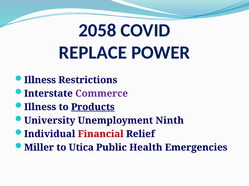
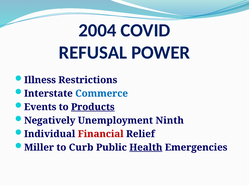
2058: 2058 -> 2004 (97, 30)
REPLACE: REPLACE -> REFUSAL (93, 53)
Commerce colour: purple -> blue (102, 94)
Illness: Illness -> Events (40, 107)
University: University -> Negatively (50, 121)
Utica: Utica -> Curb (81, 148)
Health underline: none -> present (146, 148)
